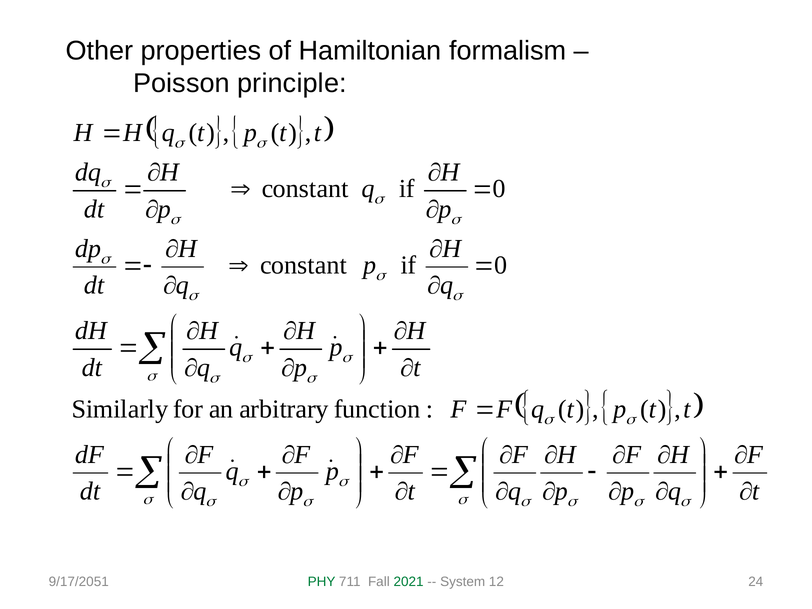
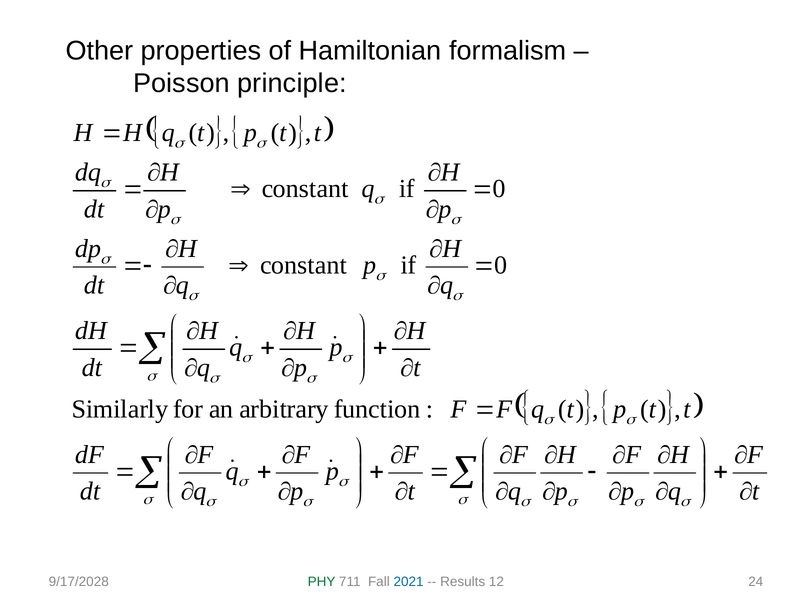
9/17/2051: 9/17/2051 -> 9/17/2028 (79, 582)
2021 colour: green -> blue (409, 582)
System: System -> Results (463, 582)
